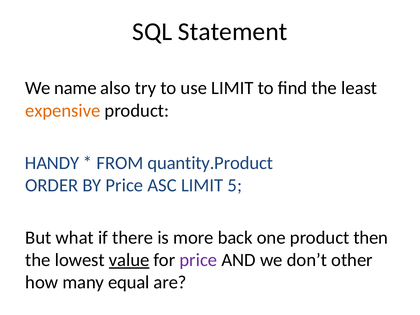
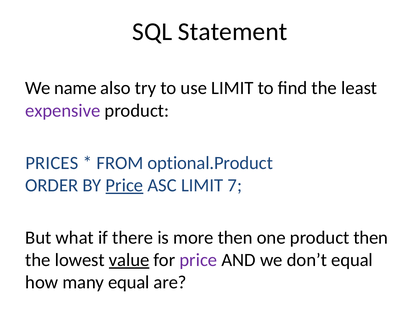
expensive colour: orange -> purple (63, 111)
HANDY: HANDY -> PRICES (52, 163)
quantity.Product: quantity.Product -> optional.Product (210, 163)
Price underline: none -> present (124, 185)
5: 5 -> 7 (235, 185)
more back: back -> then (235, 238)
don’t other: other -> equal (352, 260)
